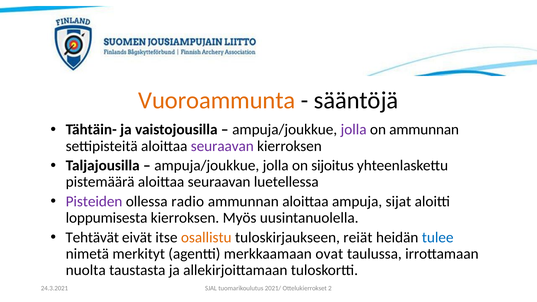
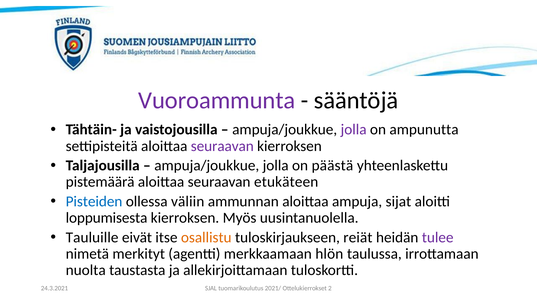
Vuoroammunta colour: orange -> purple (217, 101)
on ammunnan: ammunnan -> ampunutta (424, 130)
sijoitus: sijoitus -> päästä (332, 166)
luetellessa: luetellessa -> etukäteen (286, 182)
Pisteiden colour: purple -> blue (94, 201)
radio: radio -> väliin (188, 201)
Tehtävät: Tehtävät -> Tauluille (92, 237)
tulee colour: blue -> purple (438, 237)
ovat: ovat -> hlön (329, 254)
